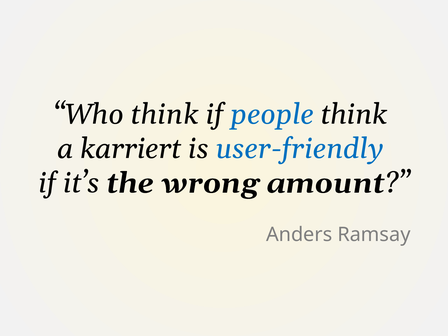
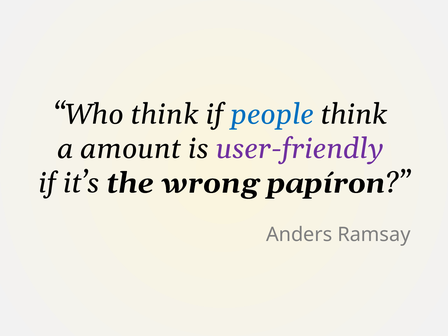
karriert: karriert -> amount (131, 149)
user-friendly colour: blue -> purple (300, 149)
amount: amount -> papíron (326, 183)
